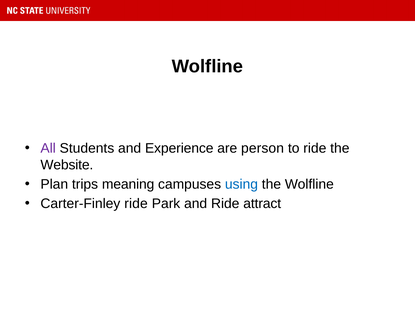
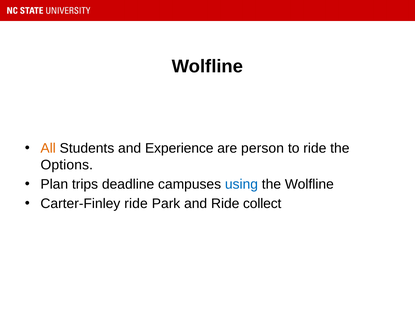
All colour: purple -> orange (48, 149)
Website: Website -> Options (67, 165)
meaning: meaning -> deadline (128, 184)
attract: attract -> collect (262, 204)
